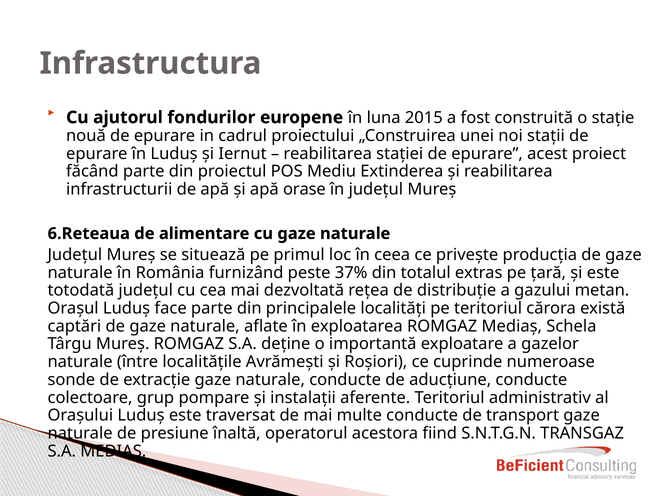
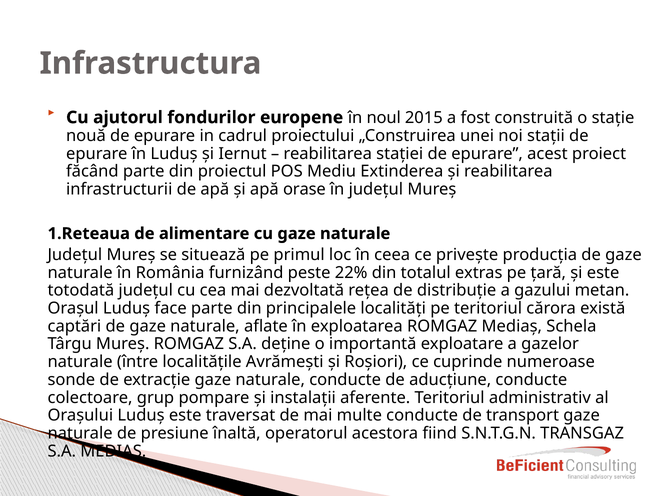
luna: luna -> noul (384, 118)
6.Reteaua: 6.Reteaua -> 1.Reteaua (89, 234)
37%: 37% -> 22% (351, 273)
